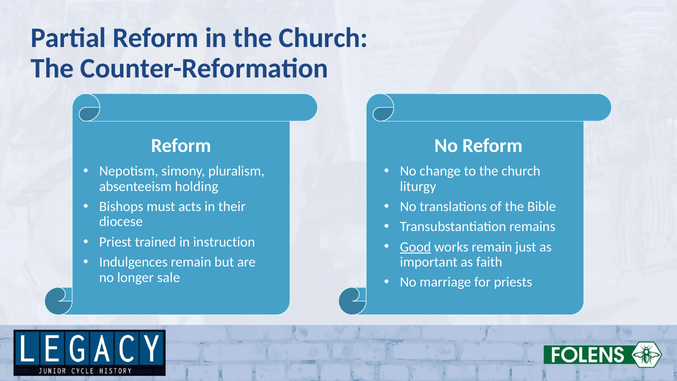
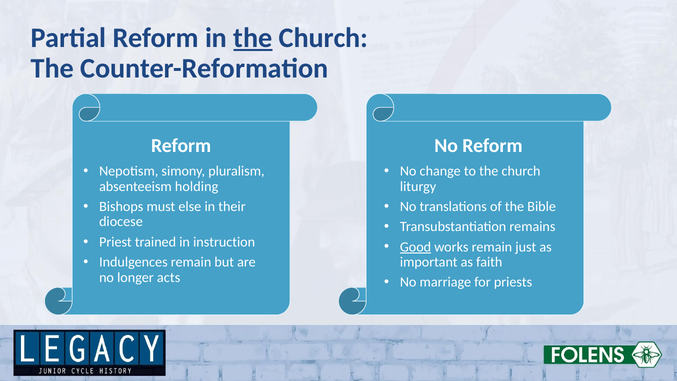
the underline: none -> present (253, 38)
acts: acts -> else (190, 206)
sale: sale -> acts (169, 277)
